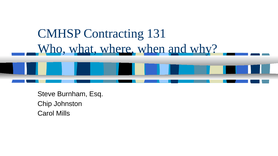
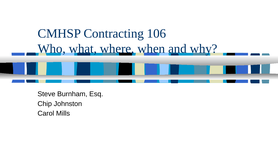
131: 131 -> 106 (157, 34)
